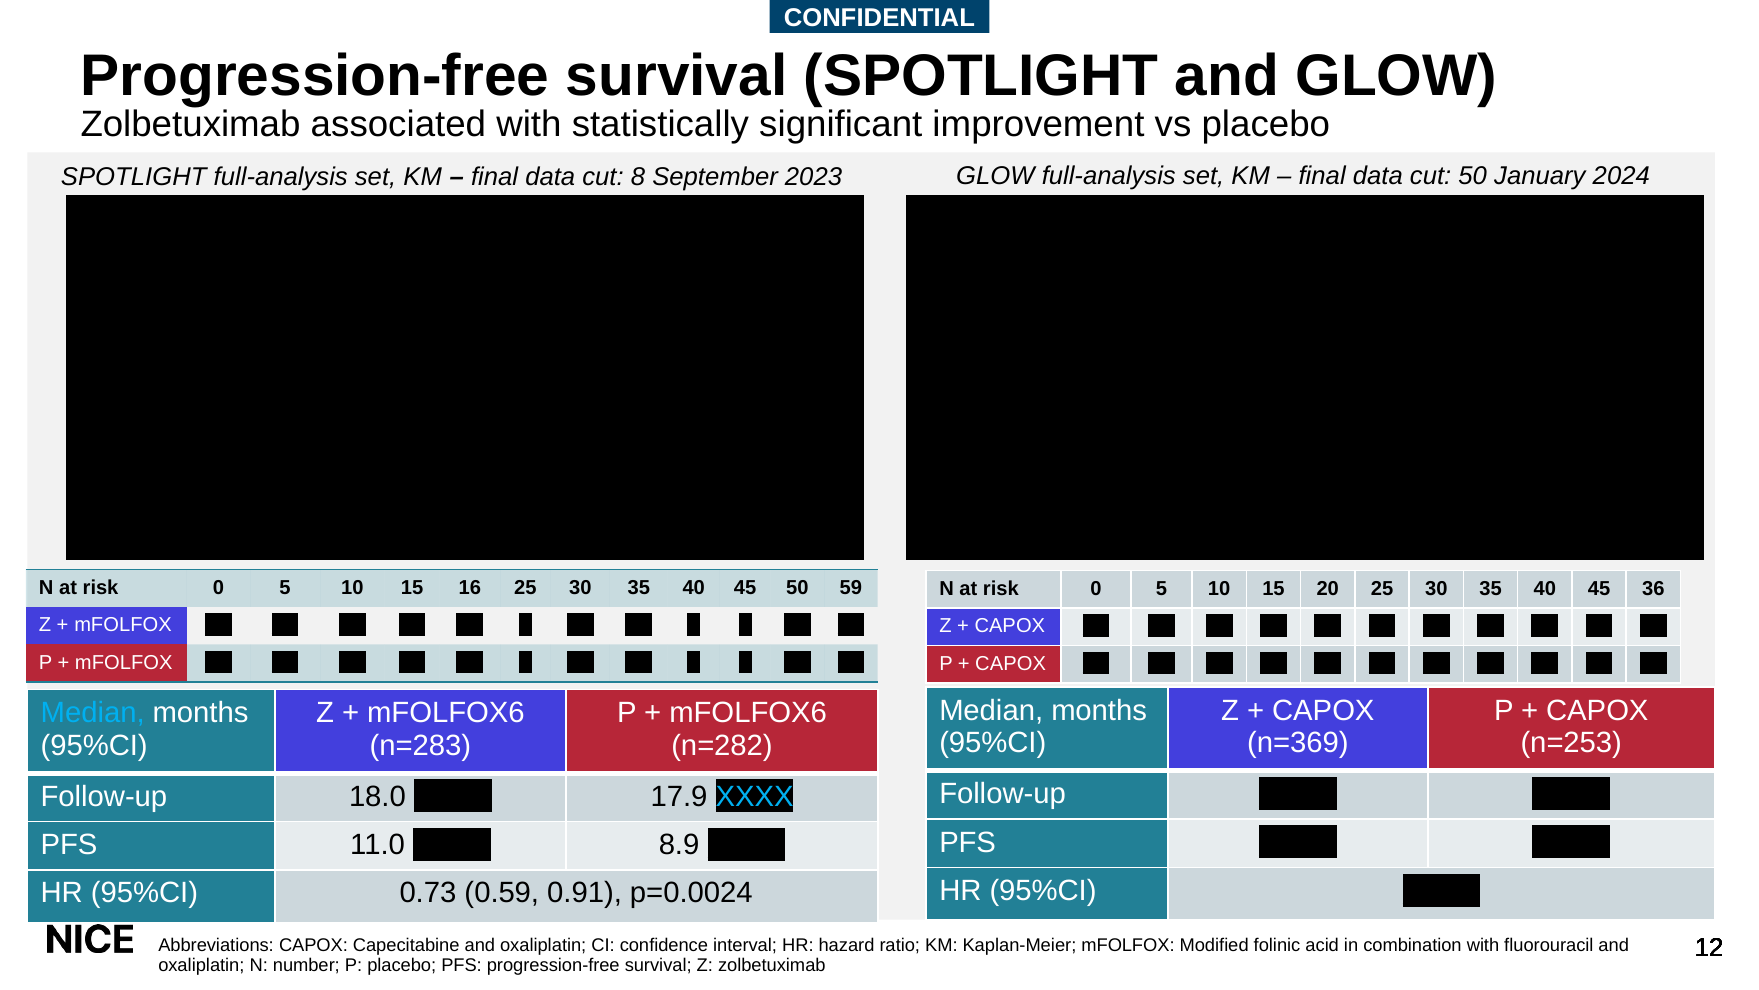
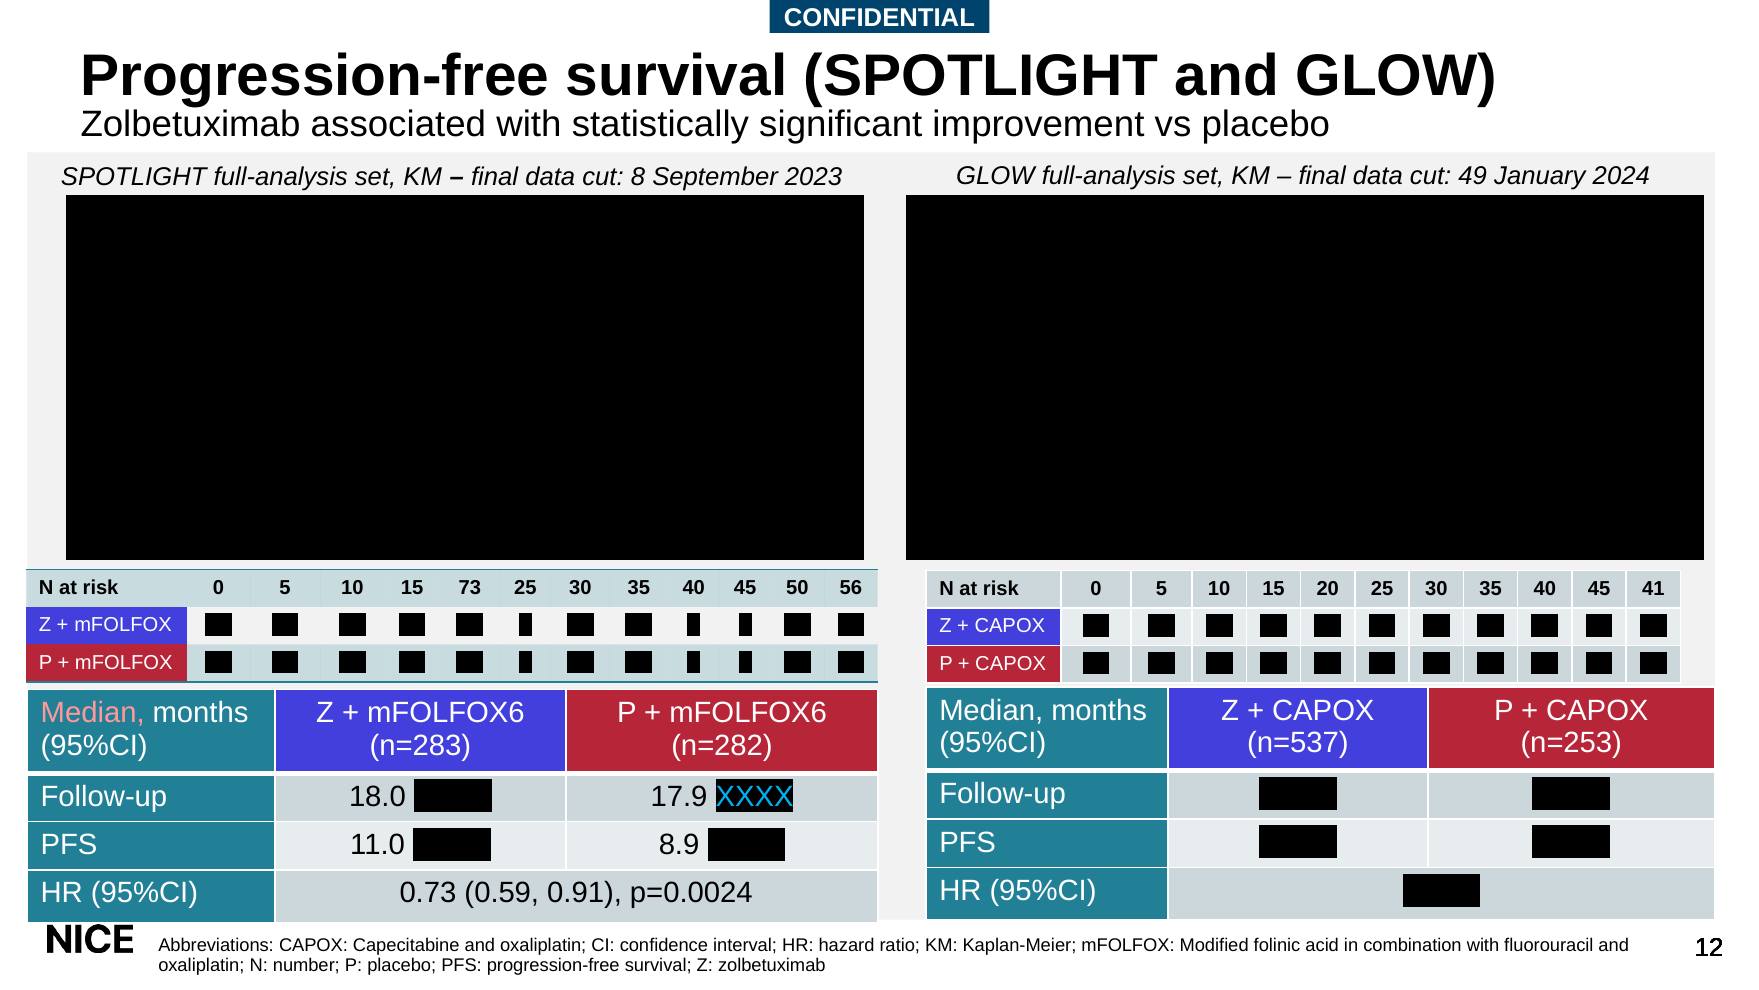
cut 50: 50 -> 49 (1473, 176)
16: 16 -> 73 (470, 587)
59: 59 -> 56 (851, 587)
36: 36 -> 41 (1653, 588)
Median colour: light blue -> pink (93, 712)
n=369: n=369 -> n=537 (1298, 743)
